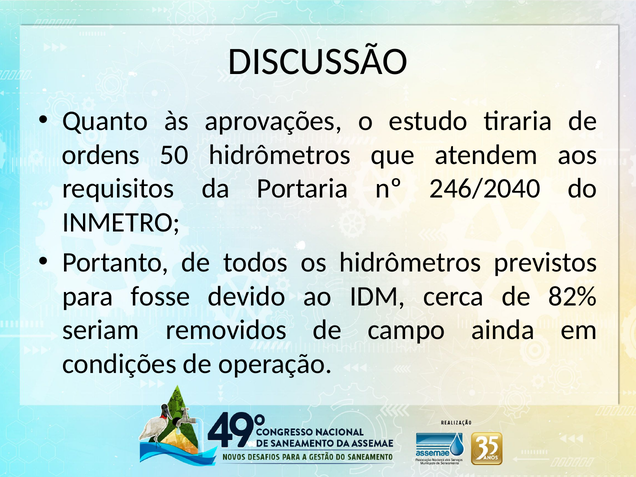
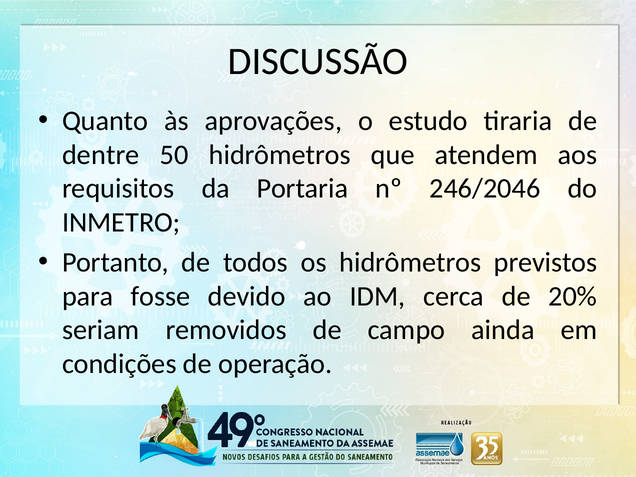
ordens: ordens -> dentre (101, 155)
246/2040: 246/2040 -> 246/2046 (485, 189)
82%: 82% -> 20% (573, 296)
